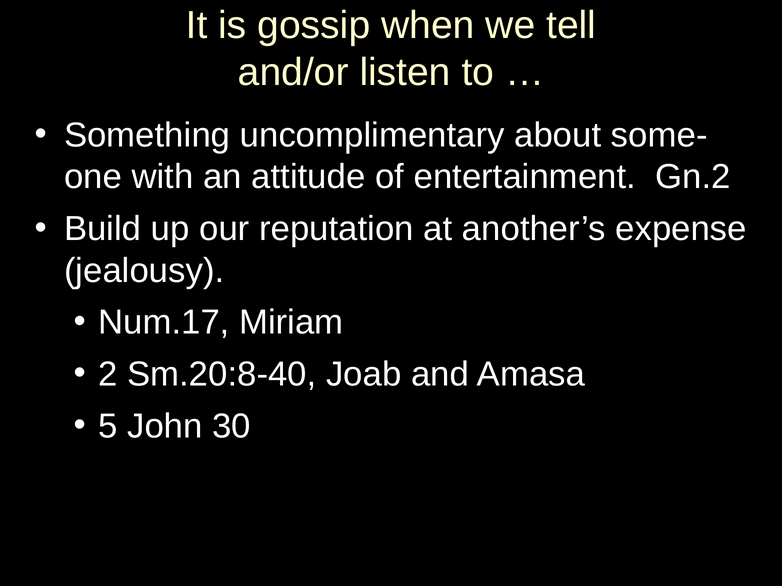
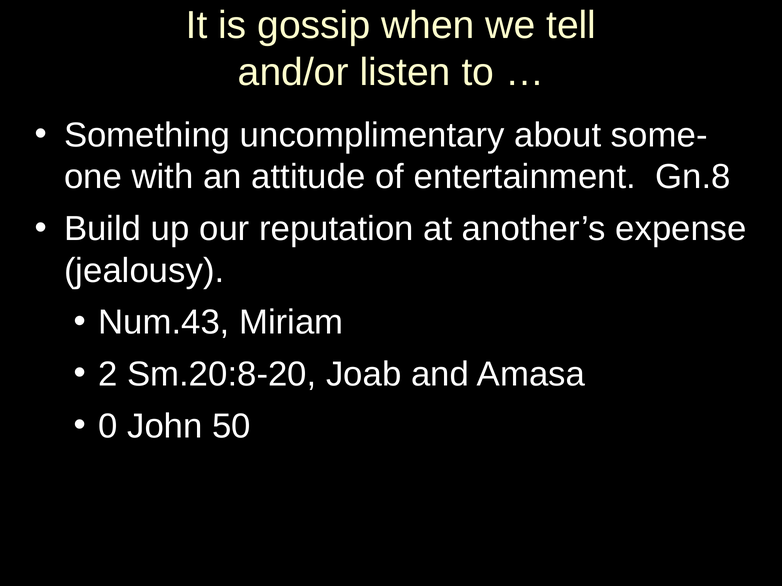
Gn.2: Gn.2 -> Gn.8 (693, 177)
Num.17: Num.17 -> Num.43 (164, 323)
Sm.20:8-40: Sm.20:8-40 -> Sm.20:8-20 (222, 375)
5: 5 -> 0 (108, 427)
30: 30 -> 50 (231, 427)
